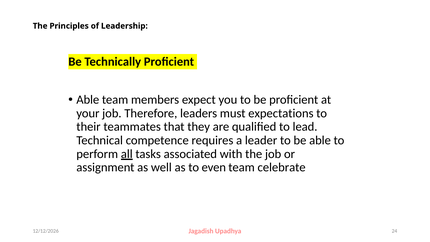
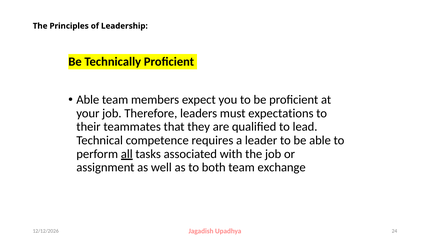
even: even -> both (214, 167)
celebrate: celebrate -> exchange (282, 167)
